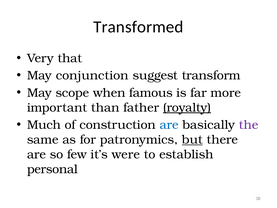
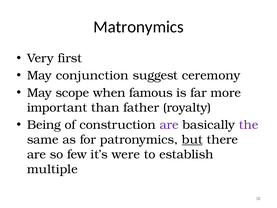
Transformed: Transformed -> Matronymics (138, 27)
that: that -> first (70, 58)
transform: transform -> ceremony (211, 75)
royalty underline: present -> none (187, 107)
Much: Much -> Being (44, 125)
are colour: blue -> purple (169, 125)
personal: personal -> multiple (52, 169)
